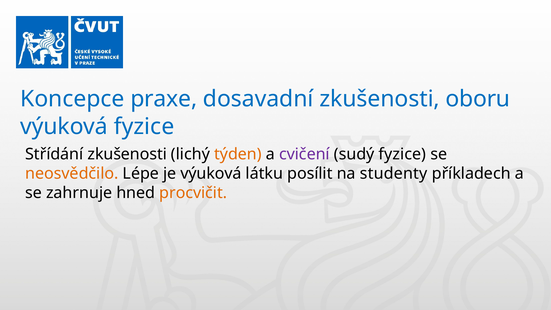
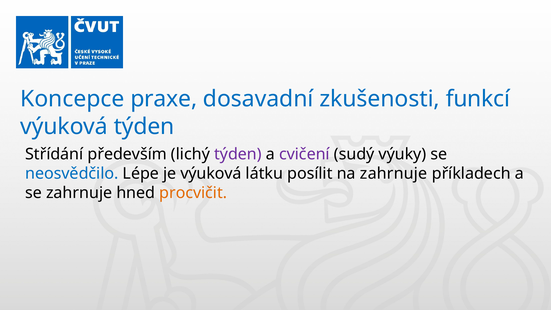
oboru: oboru -> funkcí (478, 99)
výuková fyzice: fyzice -> týden (144, 126)
Střídání zkušenosti: zkušenosti -> především (127, 154)
týden colour: orange -> purple (238, 154)
sudý fyzice: fyzice -> výuky (402, 154)
neosvědčilo colour: orange -> blue (72, 173)
na studenty: studenty -> zahrnuje (394, 173)
